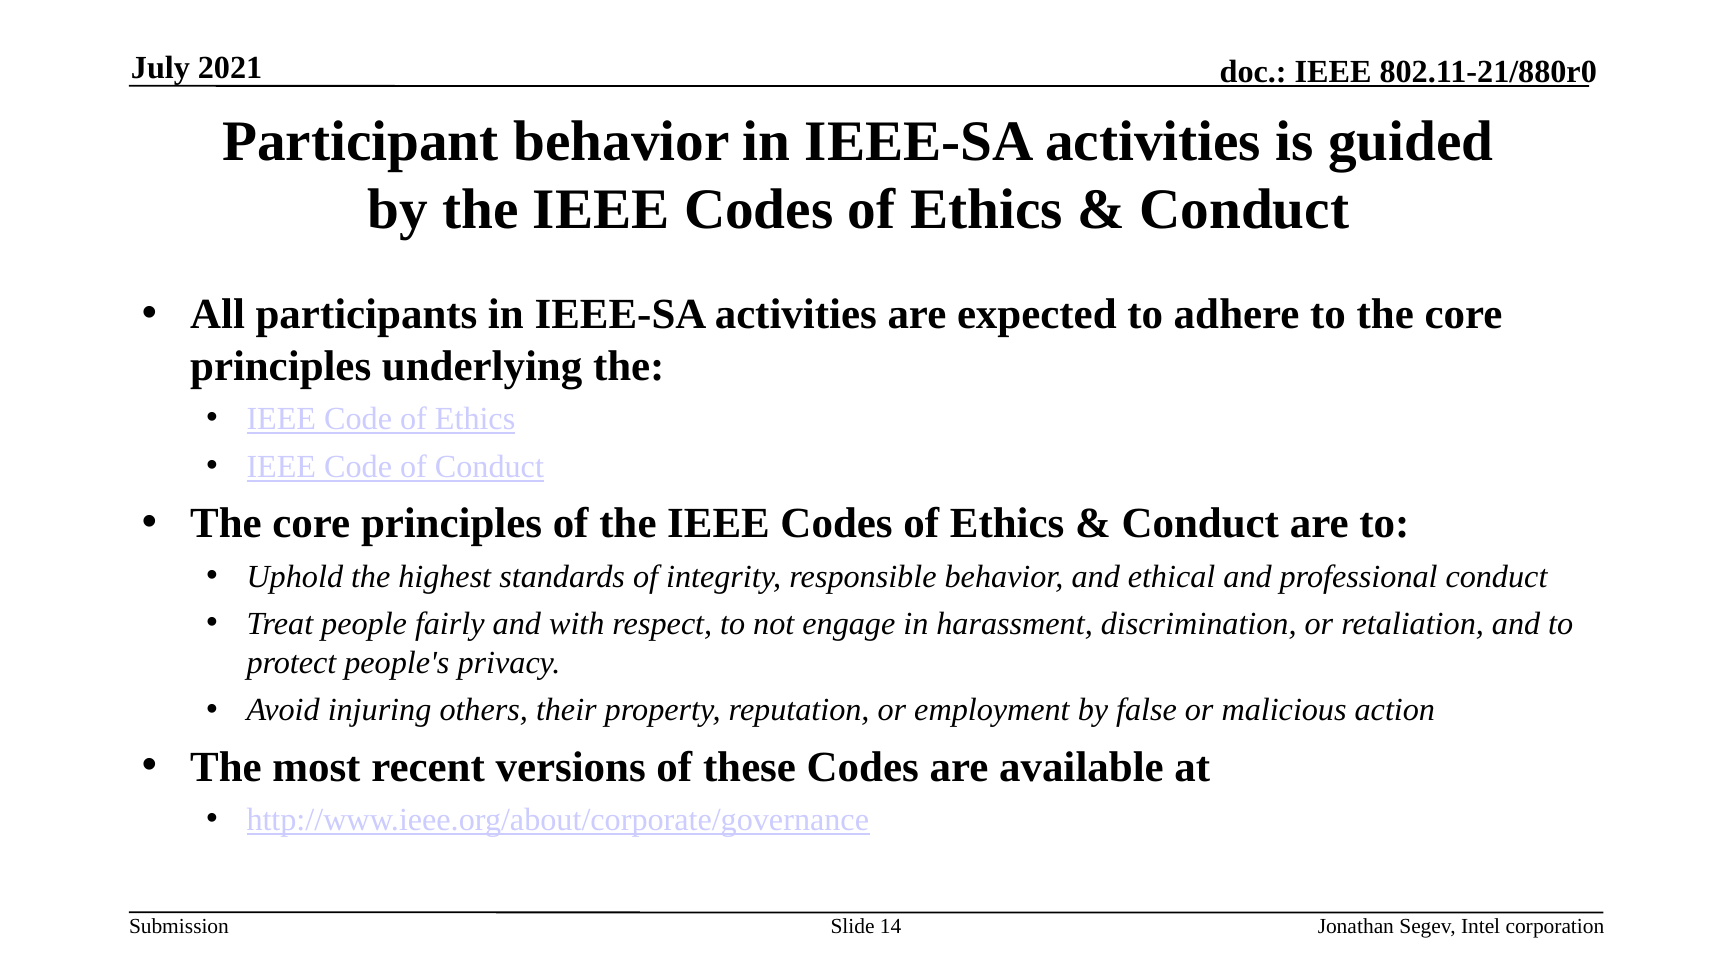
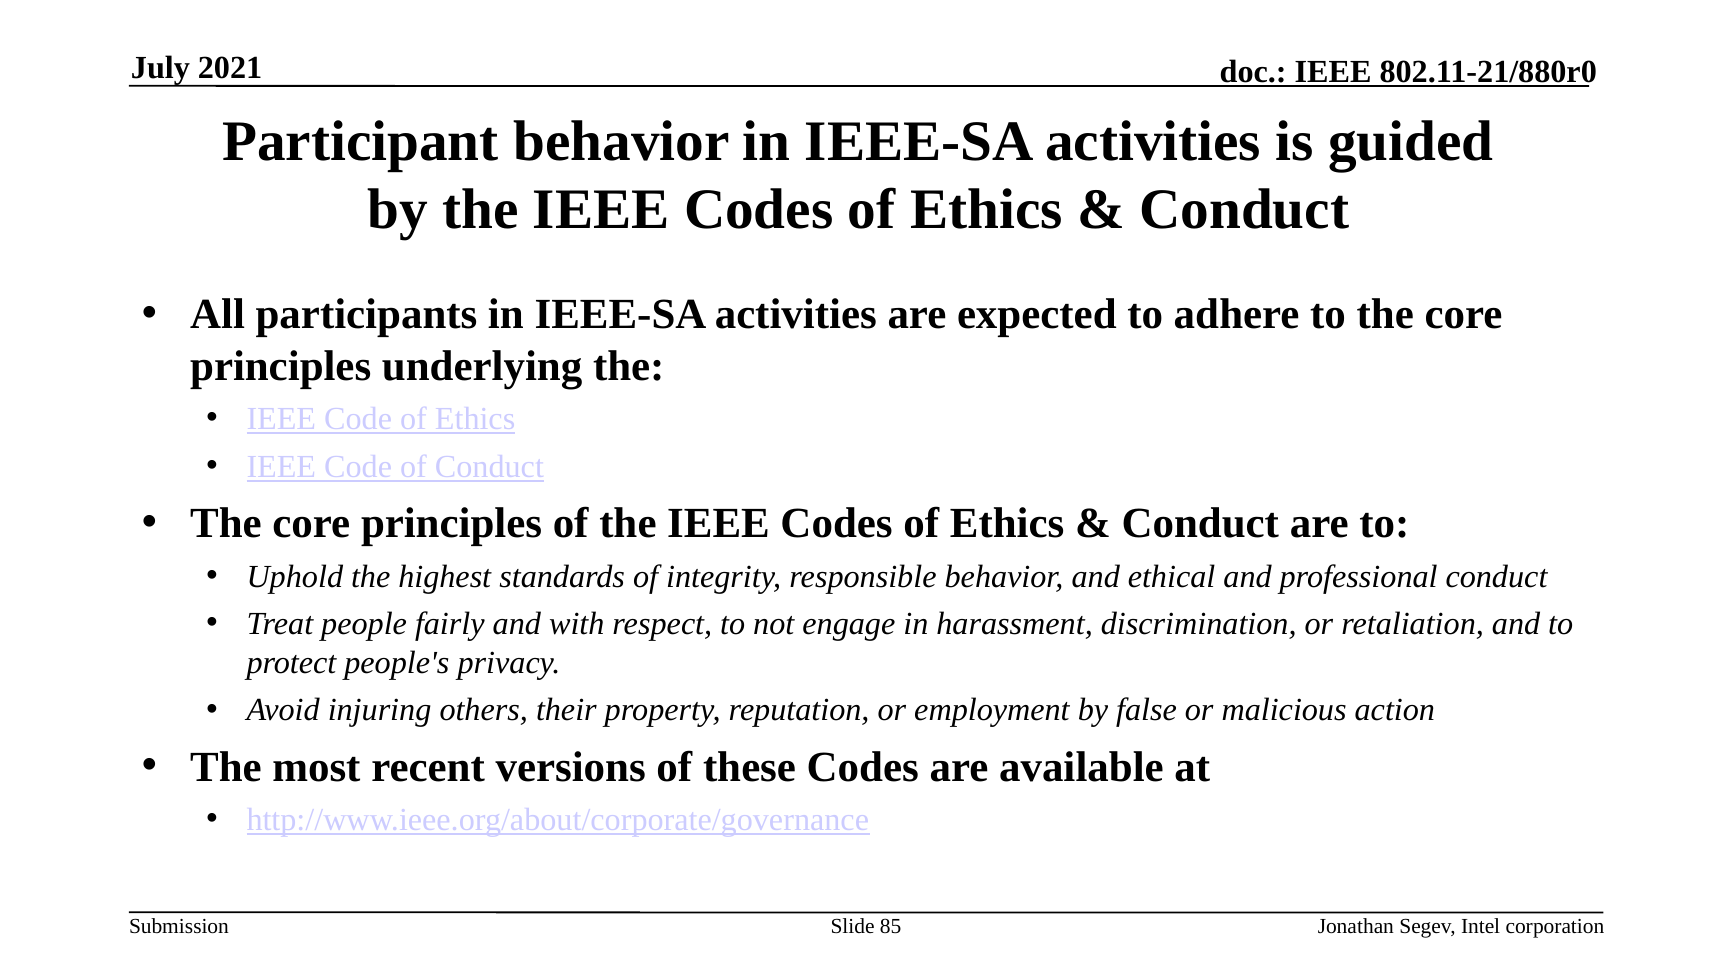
14: 14 -> 85 (891, 927)
